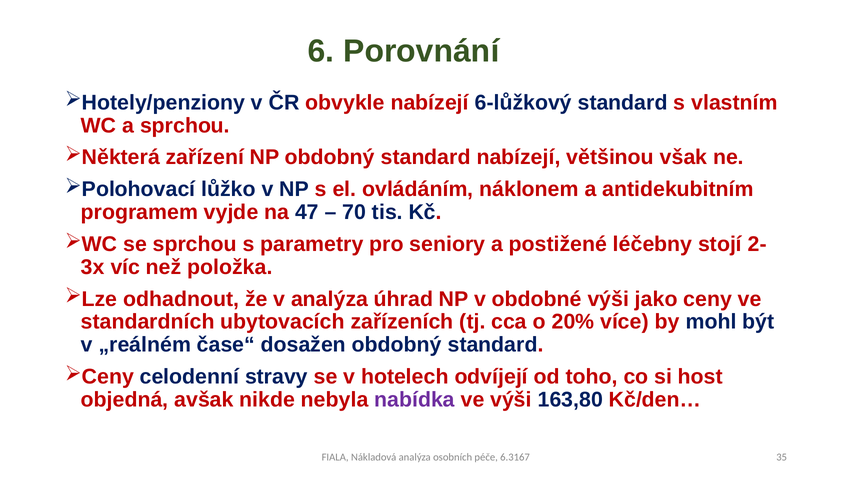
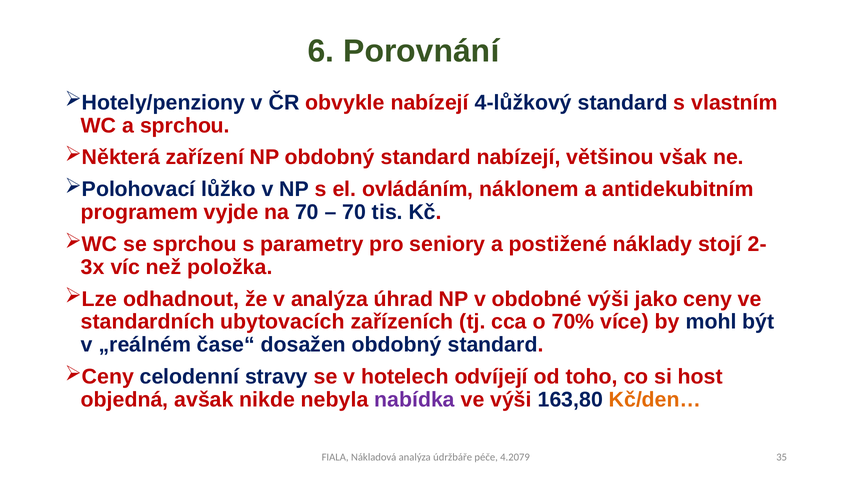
6-lůžkový: 6-lůžkový -> 4-lůžkový (523, 103)
na 47: 47 -> 70 (307, 212)
léčebny: léčebny -> náklady (653, 244)
20%: 20% -> 70% (573, 322)
Kč/den… colour: red -> orange (655, 400)
osobních: osobních -> údržbáře (453, 458)
6.3167: 6.3167 -> 4.2079 (515, 458)
